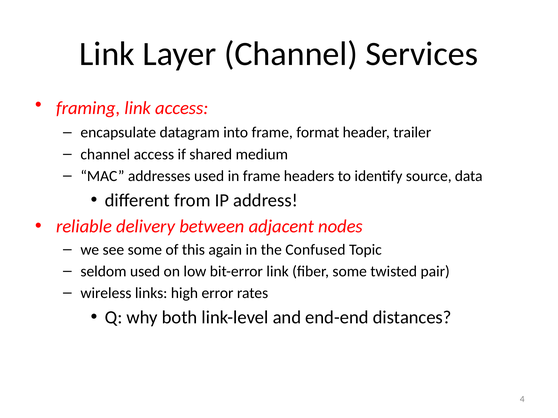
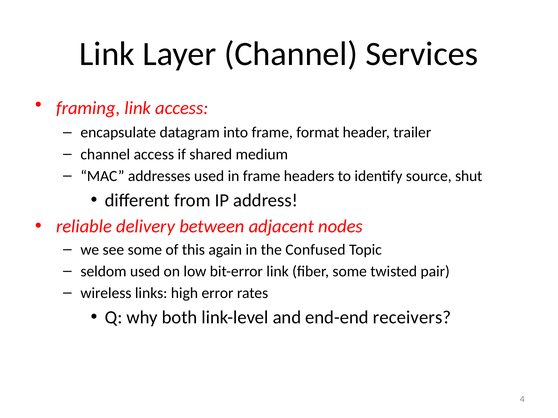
data: data -> shut (469, 176)
distances: distances -> receivers (412, 318)
